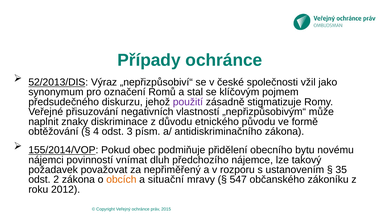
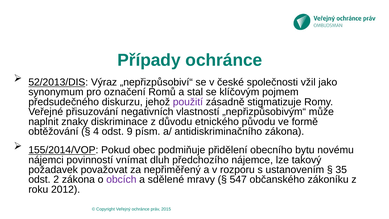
3: 3 -> 9 (130, 131)
obcích colour: orange -> purple (121, 179)
situační: situační -> sdělené (166, 179)
